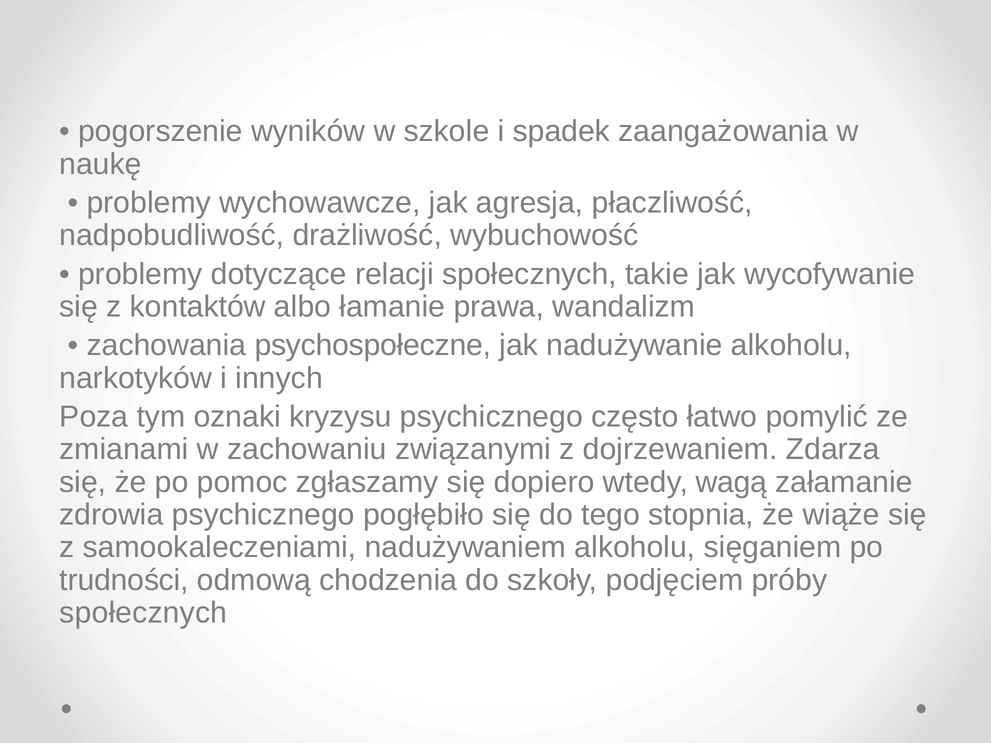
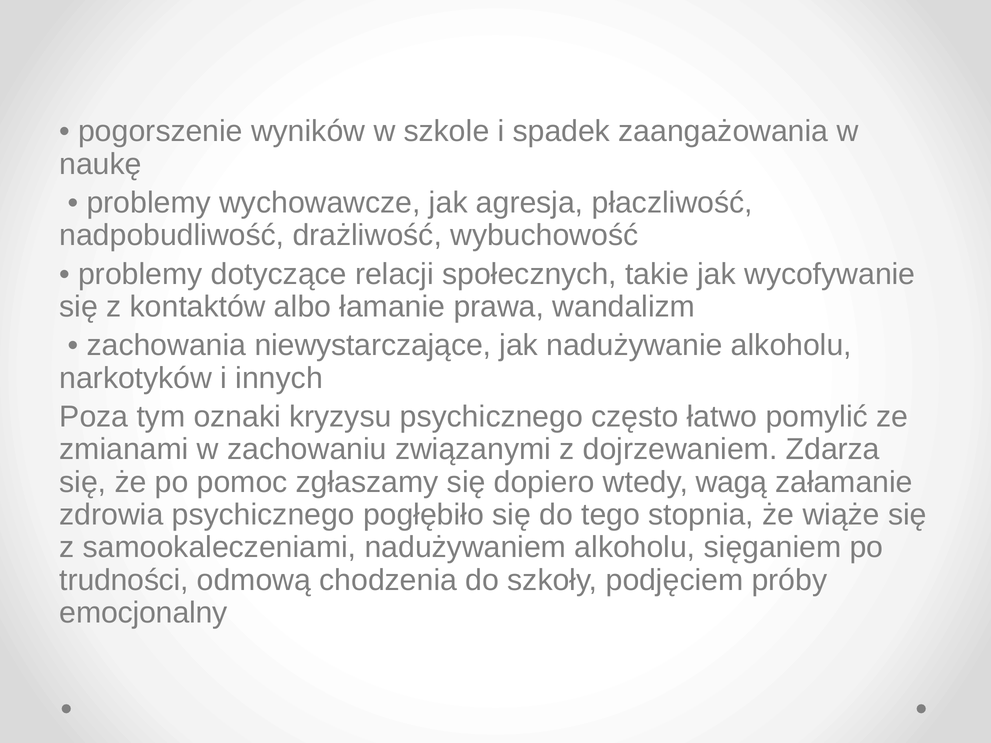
psychospołeczne: psychospołeczne -> niewystarczające (373, 345)
społecznych: społecznych -> emocjonalny (143, 613)
